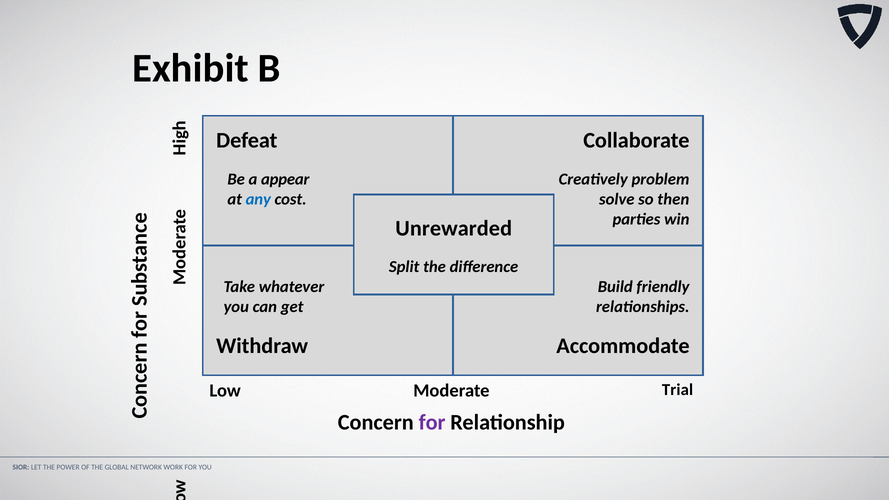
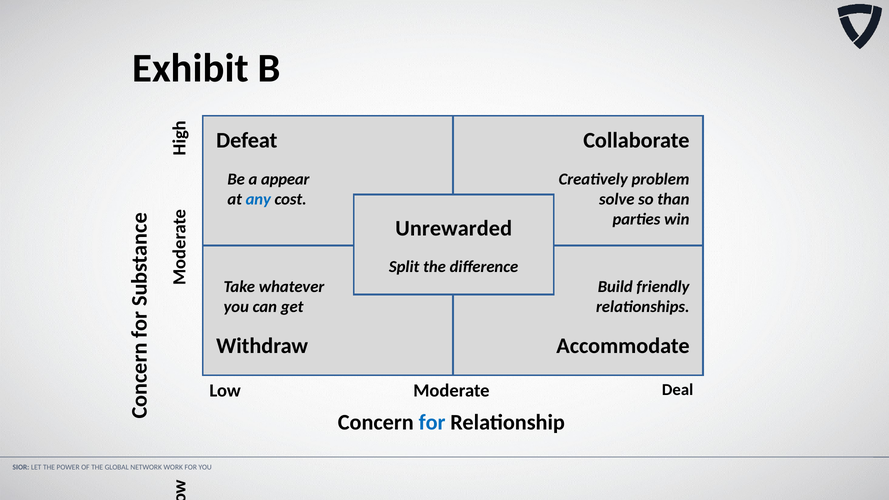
then: then -> than (673, 199)
Trial: Trial -> Deal (678, 390)
for colour: purple -> blue (432, 422)
